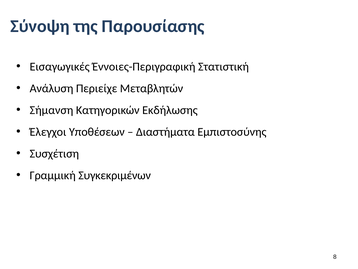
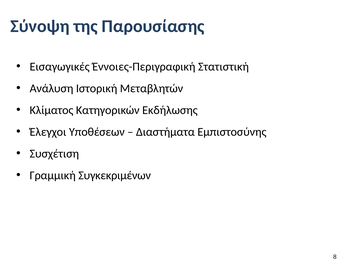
Περιείχε: Περιείχε -> Ιστορική (97, 88)
Σήμανση: Σήμανση -> Κλίματος (52, 110)
